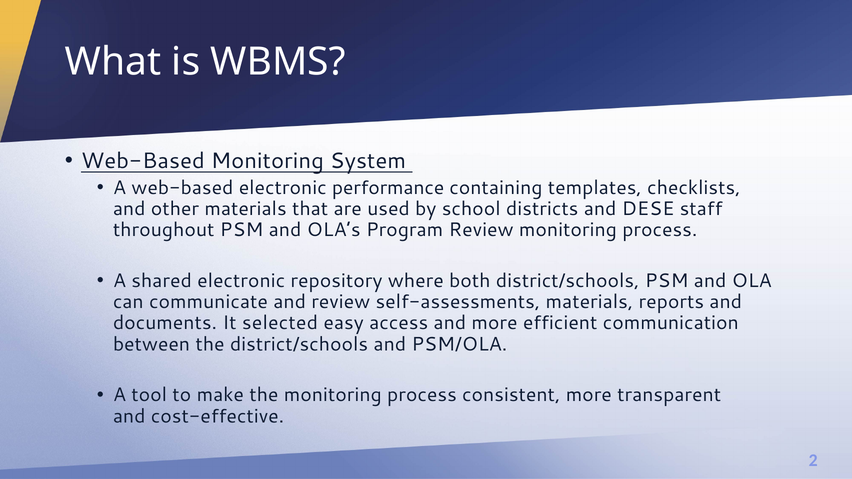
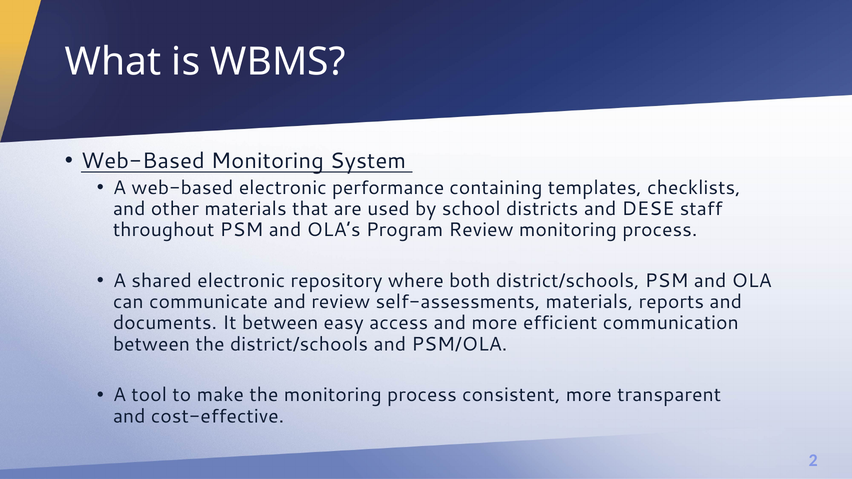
It selected: selected -> between (280, 323)
